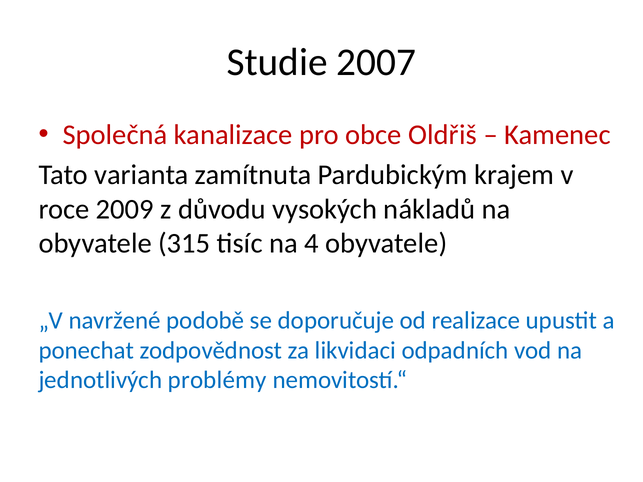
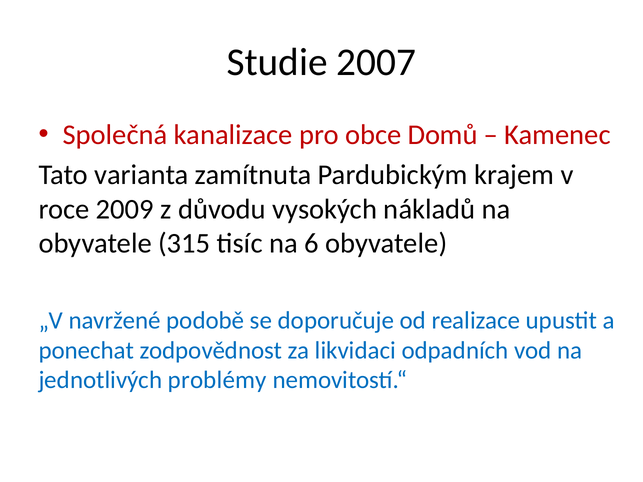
Oldřiš: Oldřiš -> Domů (443, 135)
4: 4 -> 6 (311, 244)
